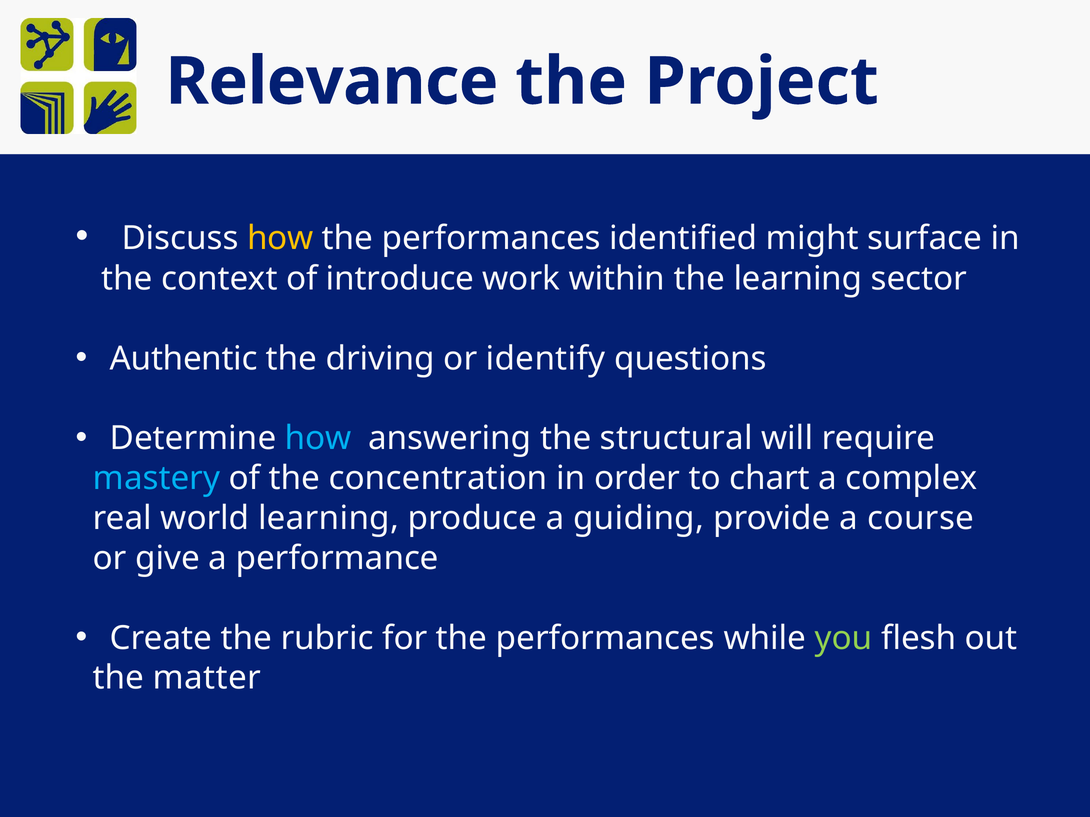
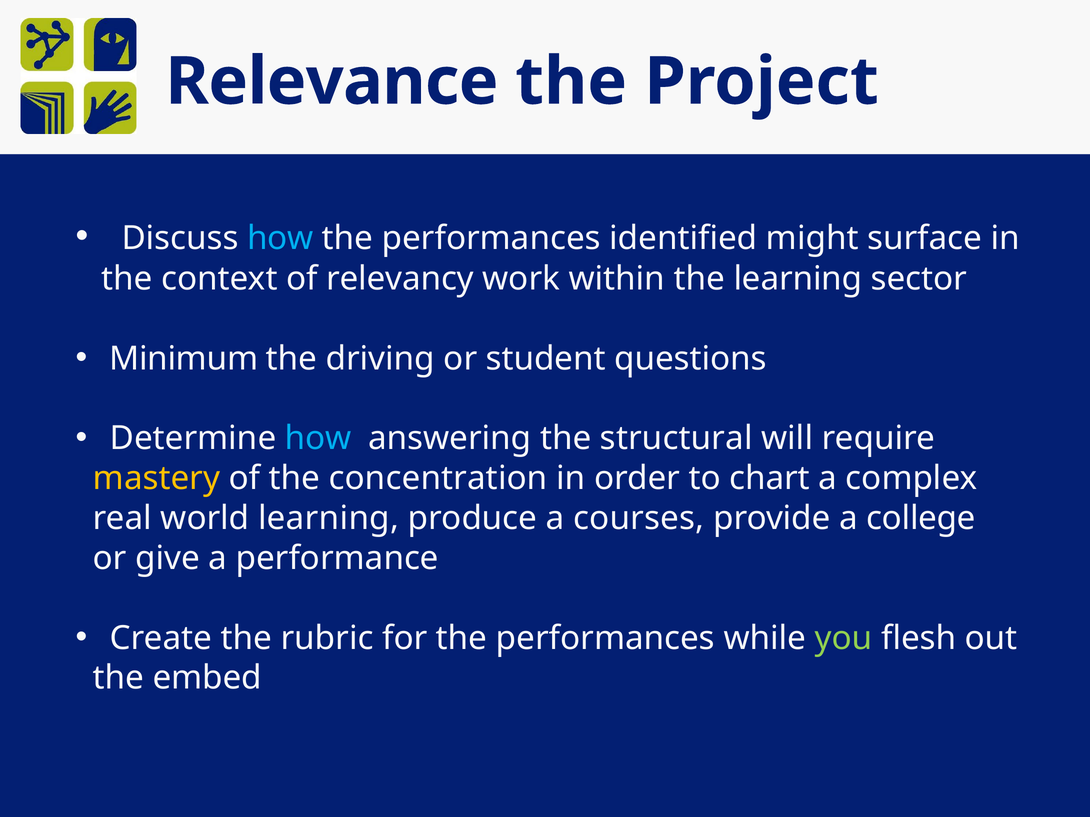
how colour: yellow -> light blue (280, 238)
introduce: introduce -> relevancy (400, 279)
Authentic: Authentic -> Minimum (184, 359)
identify: identify -> student (546, 359)
mastery colour: light blue -> yellow (156, 479)
guiding: guiding -> courses (639, 519)
course: course -> college (921, 519)
matter: matter -> embed (207, 678)
